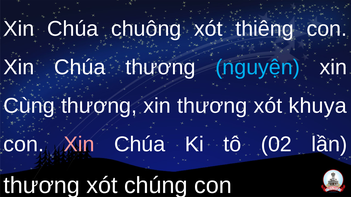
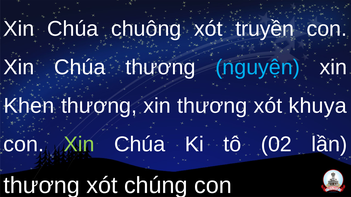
thiêng: thiêng -> truyền (265, 29)
Cùng: Cùng -> Khen (29, 106)
Xin colour: pink -> light green (79, 145)
